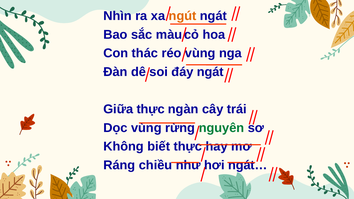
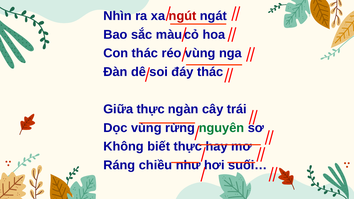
ngút colour: orange -> red (183, 16)
đáy ngát: ngát -> thác (210, 72)
ngát…: ngát… -> suối… (248, 165)
